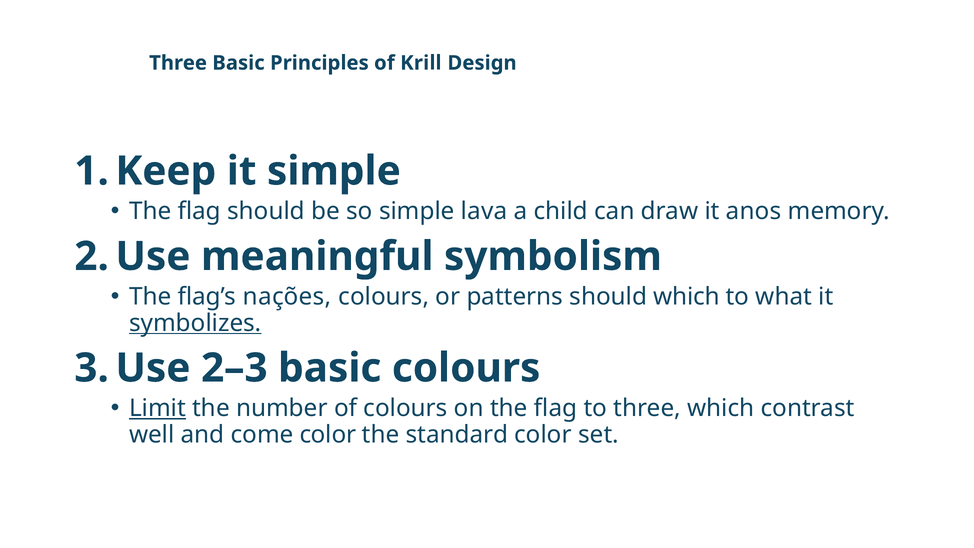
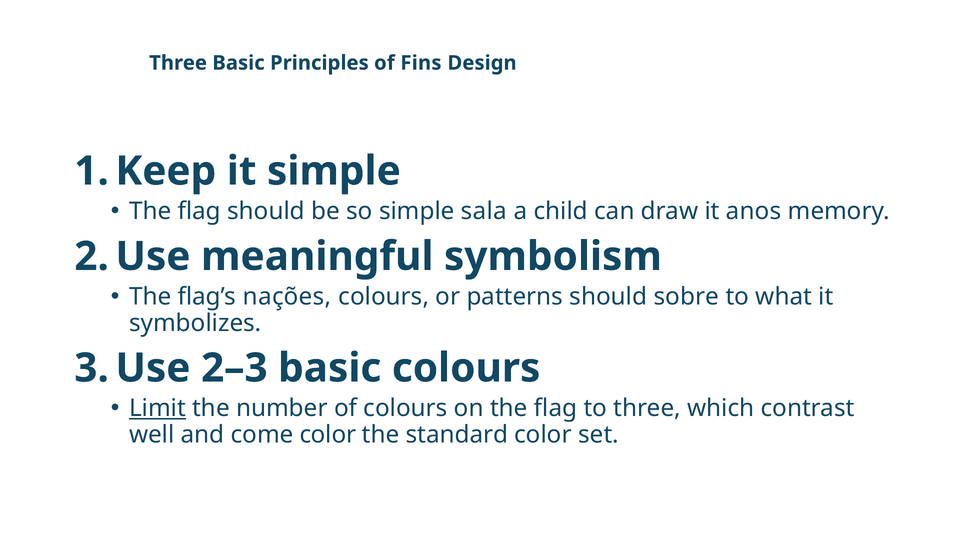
Krill: Krill -> Fins (421, 63)
lava: lava -> sala (484, 211)
should which: which -> sobre (686, 297)
symbolizes underline: present -> none (195, 323)
